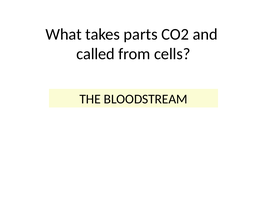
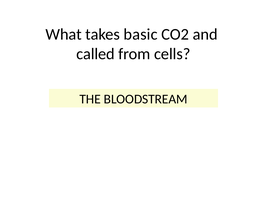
parts: parts -> basic (141, 34)
